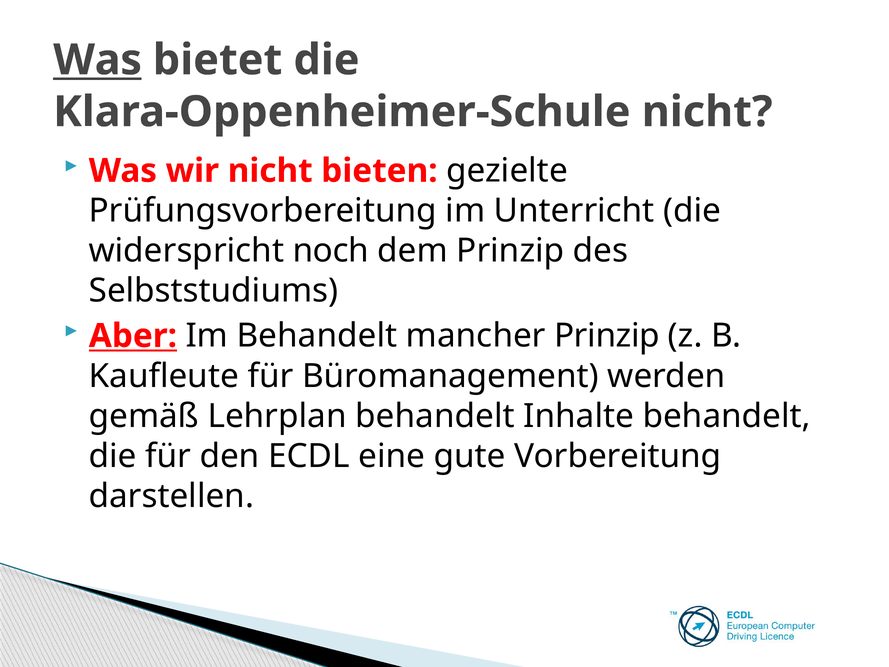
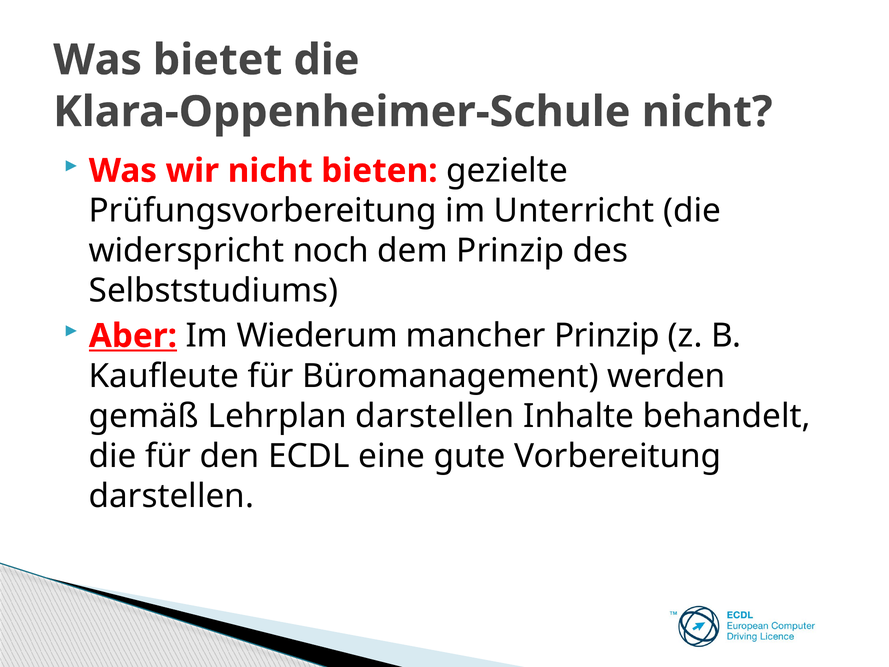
Was underline: present -> none (98, 60)
Im Behandelt: Behandelt -> Wiederum (317, 336)
Lehrplan behandelt: behandelt -> darstellen (435, 416)
